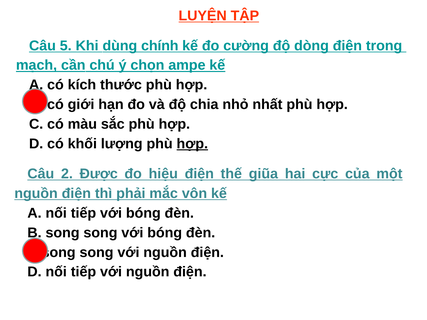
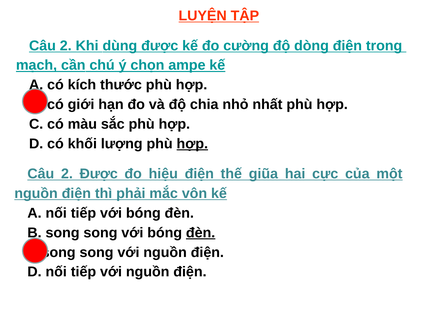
5: 5 -> 2 (66, 46)
dùng chính: chính -> được (160, 46)
đèn underline: none -> present (201, 233)
